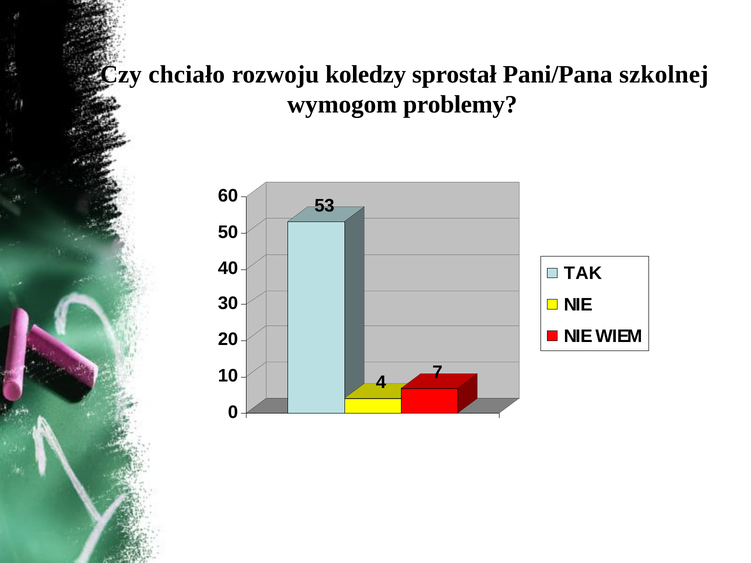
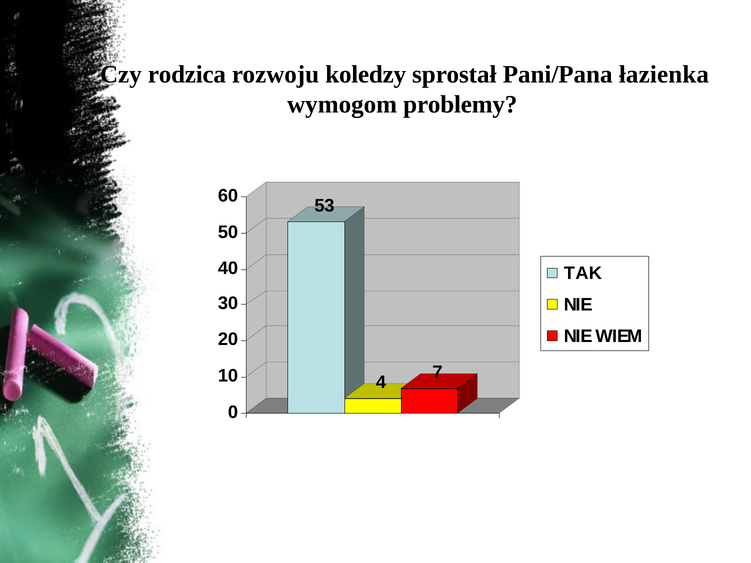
chciało: chciało -> rodzica (187, 74)
szkolnej: szkolnej -> łazienka (664, 74)
